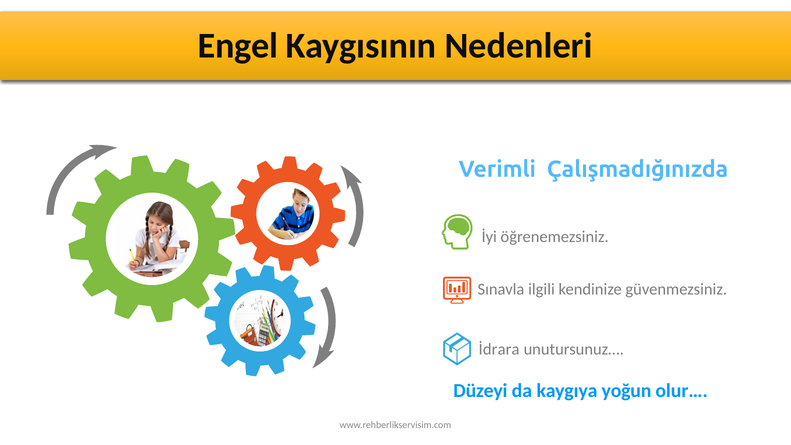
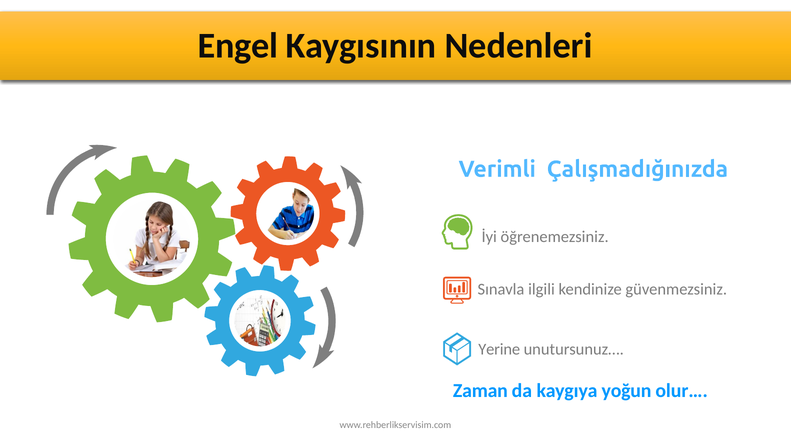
İdrara: İdrara -> Yerine (499, 349)
Düzeyi: Düzeyi -> Zaman (480, 391)
